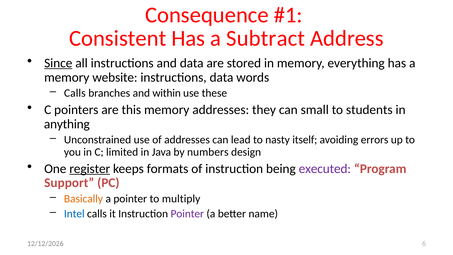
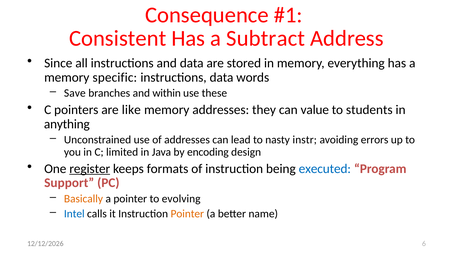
Since underline: present -> none (58, 63)
website: website -> specific (115, 77)
Calls: Calls -> Save (75, 93)
this: this -> like (131, 110)
small: small -> value (315, 110)
itself: itself -> instr (305, 140)
numbers: numbers -> encoding (208, 152)
executed colour: purple -> blue (325, 169)
multiply: multiply -> evolving (181, 199)
Pointer colour: purple -> orange (187, 213)
